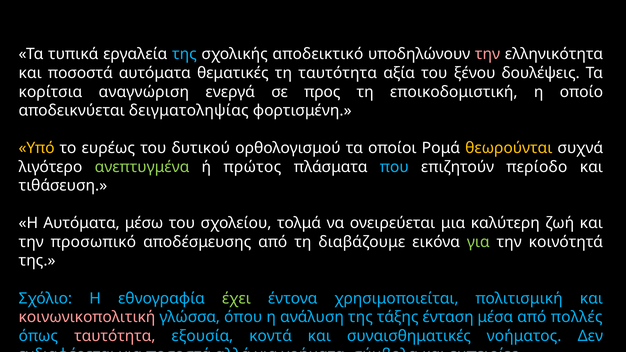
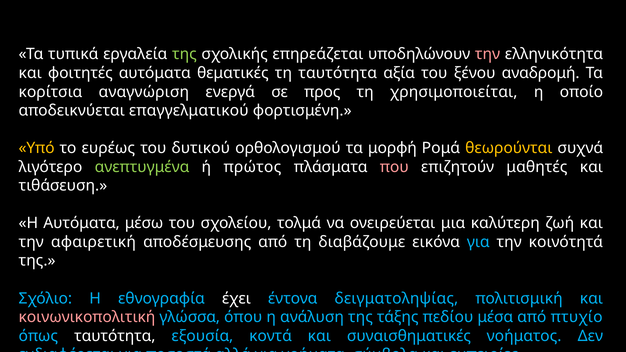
της colour: light blue -> light green (184, 54)
αποδεικτικό: αποδεικτικό -> επηρεάζεται (318, 54)
και ποσοστά: ποσοστά -> φοιτητές (80, 73)
δουλέψεις: δουλέψεις -> αναδρομή (541, 73)
εποικοδομιστική: εποικοδομιστική -> χρησιμοποιείται (454, 92)
δειγματοληψίας: δειγματοληψίας -> επαγγελματικού (189, 111)
οποίοι: οποίοι -> μορφή (392, 148)
που colour: light blue -> pink (394, 167)
περίοδο: περίοδο -> μαθητές (537, 167)
προσωπικό: προσωπικό -> αφαιρετική (93, 242)
για colour: light green -> light blue (478, 242)
έχει colour: light green -> white (236, 298)
χρησιμοποιείται: χρησιμοποιείται -> δειγματοληψίας (396, 298)
ένταση: ένταση -> πεδίου (448, 317)
πολλές: πολλές -> πτυχίο (577, 317)
ταυτότητα colour: pink -> white (115, 336)
